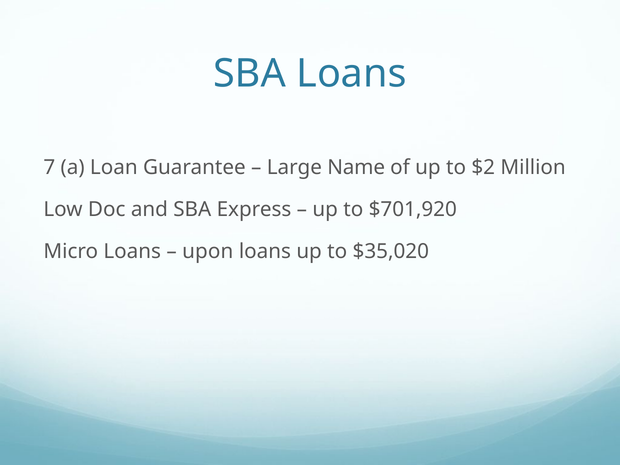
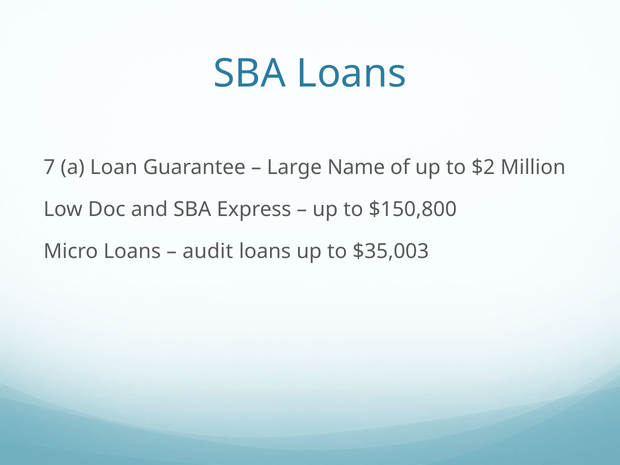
$701,920: $701,920 -> $150,800 (413, 210)
upon: upon -> audit (208, 252)
$35,020: $35,020 -> $35,003 (391, 252)
